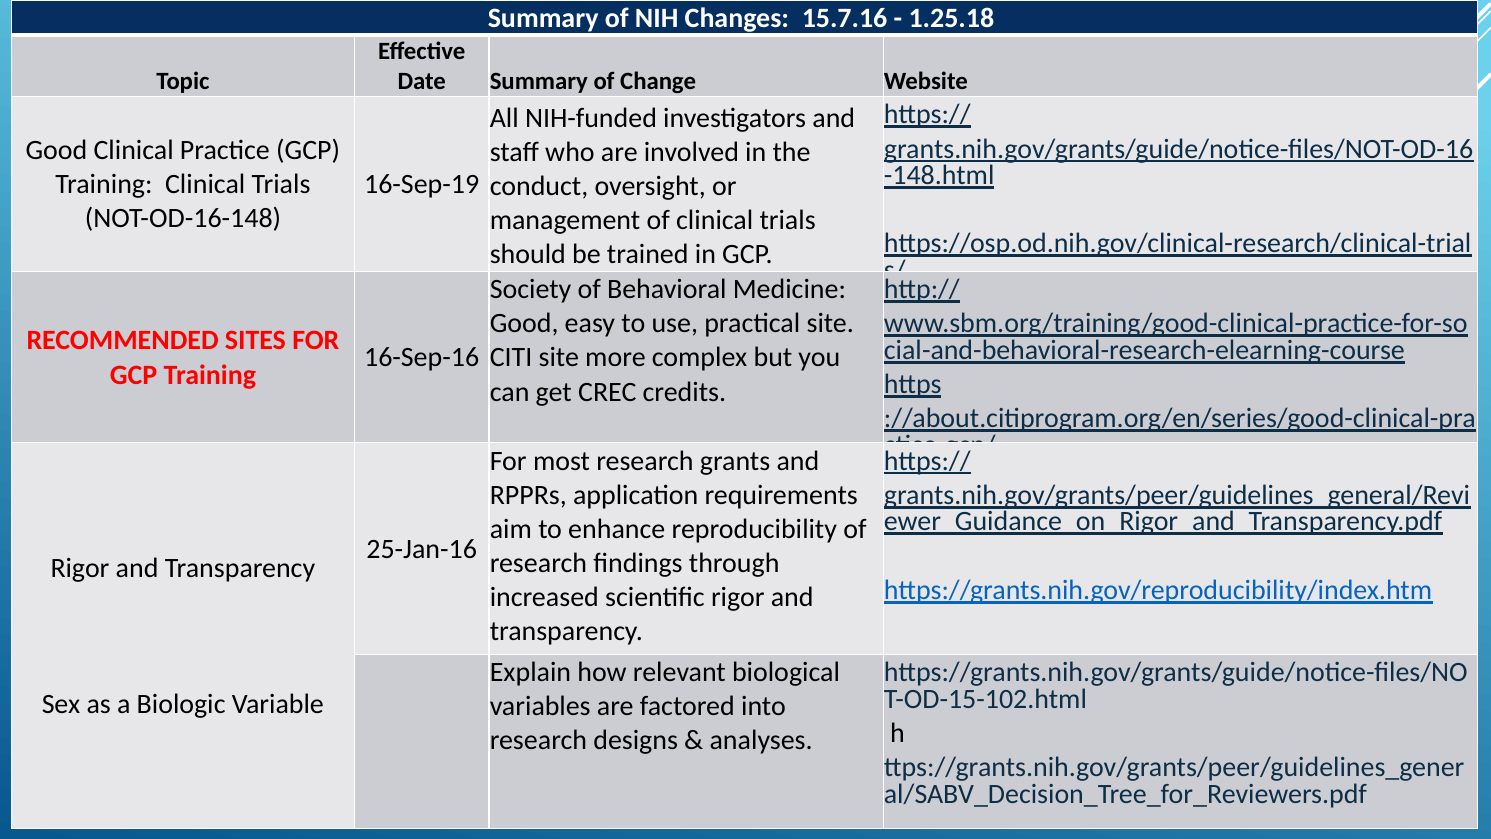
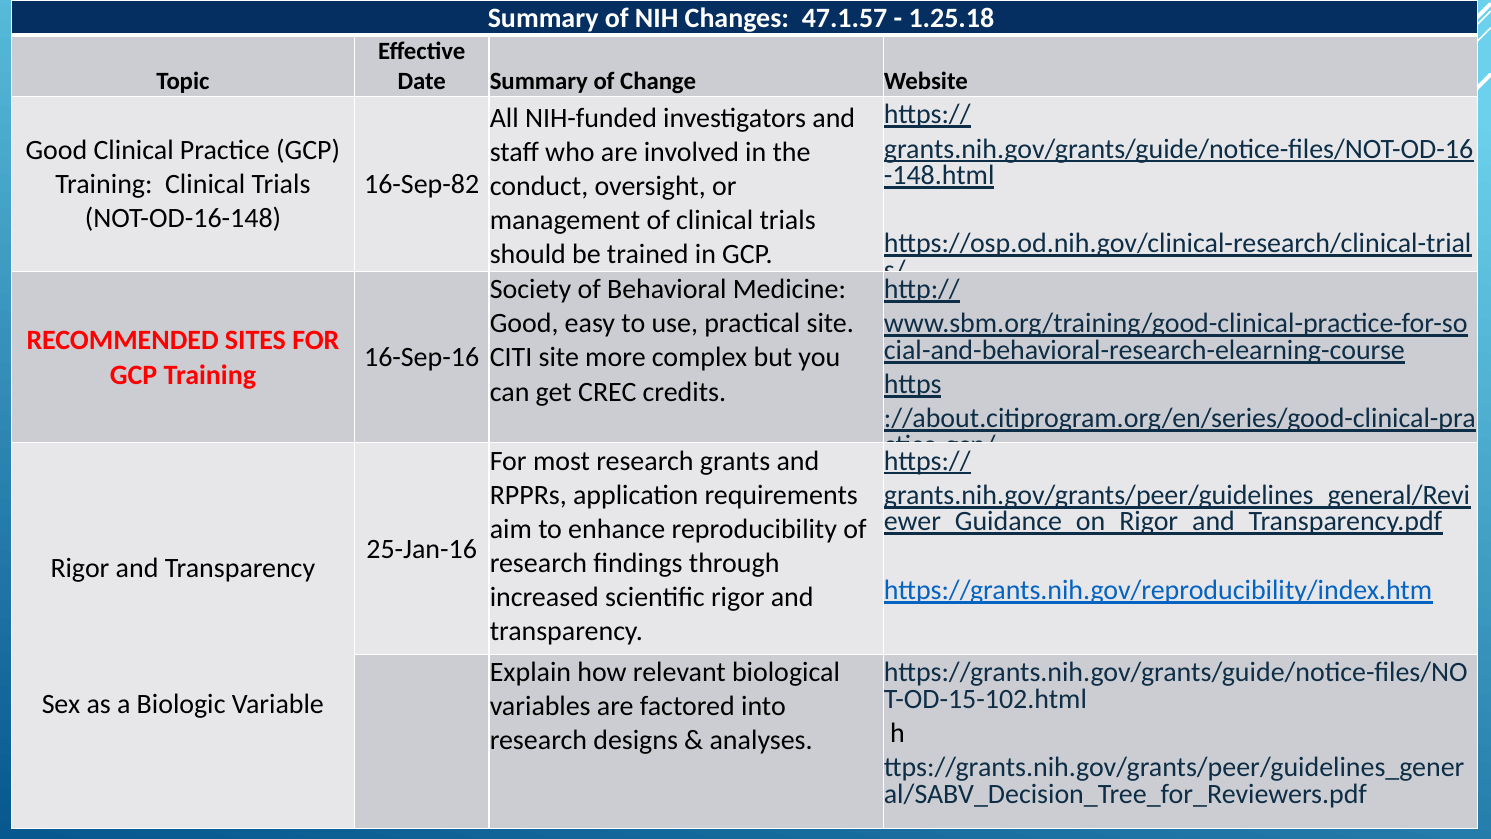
15.7.16: 15.7.16 -> 47.1.57 (845, 18)
16-Sep-19: 16-Sep-19 -> 16-Sep-82 (422, 185)
